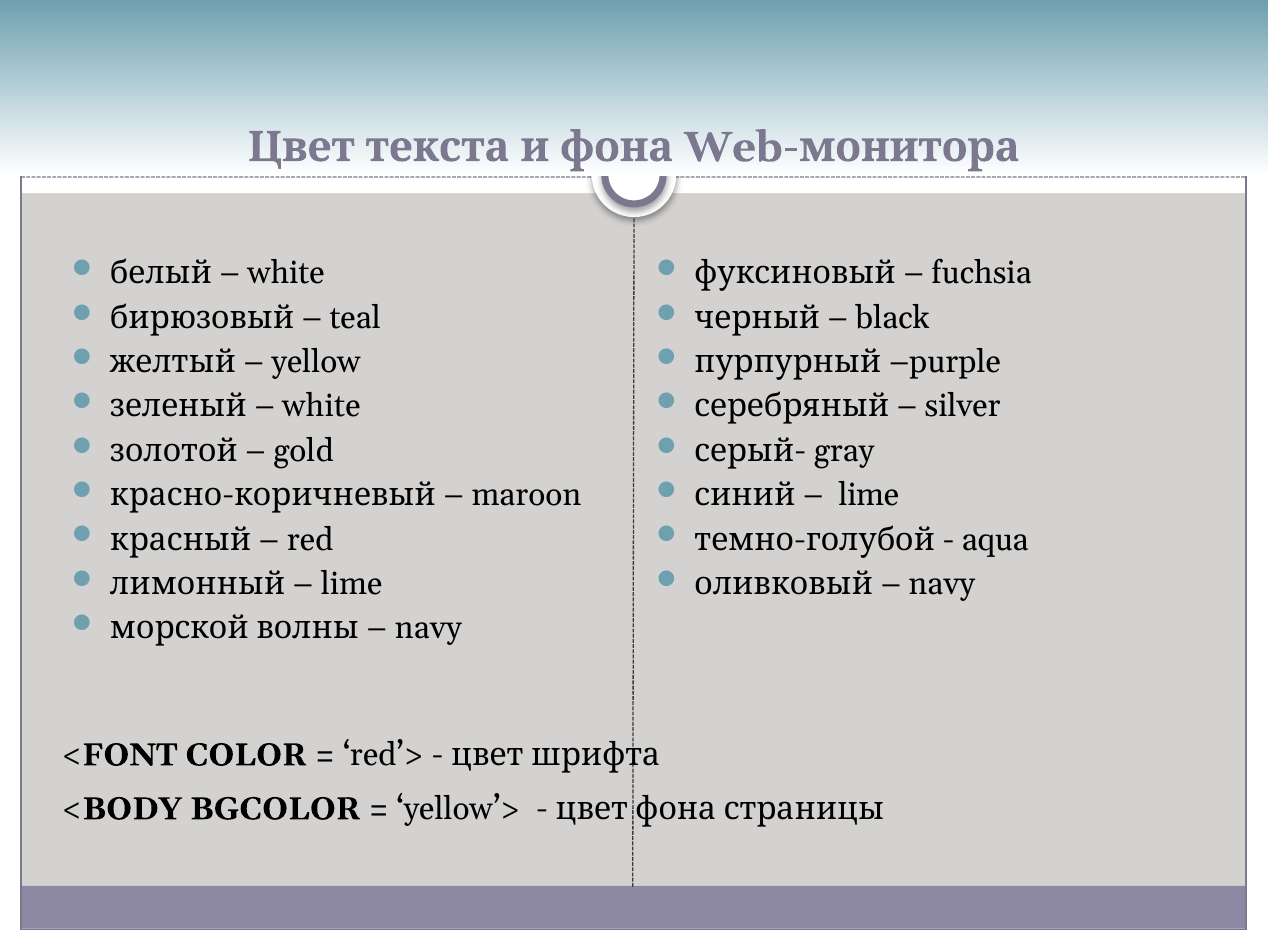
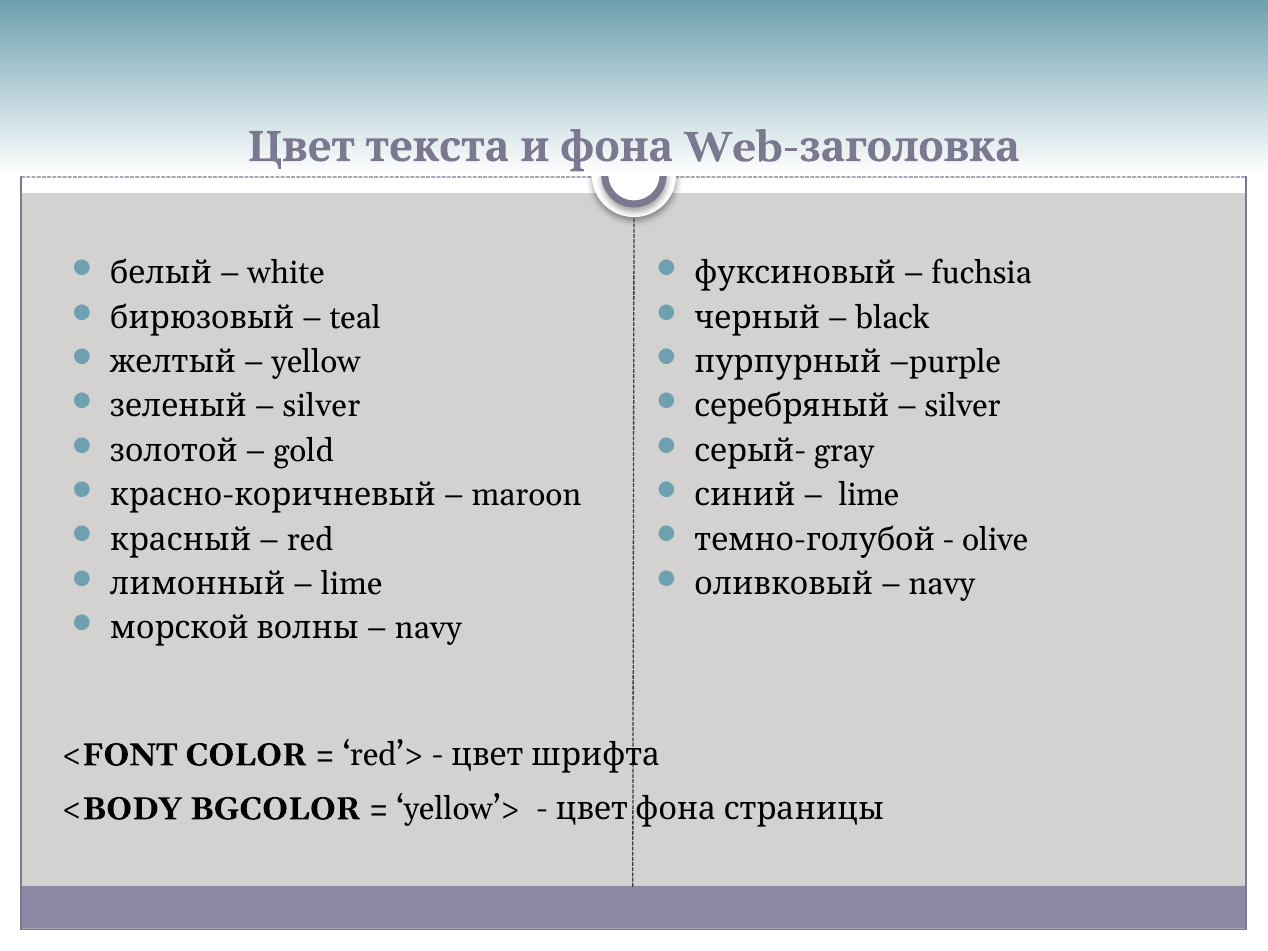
монитора: монитора -> заголовка (910, 147)
зеленый white: white -> silver (321, 407)
aqua: aqua -> olive (995, 540)
